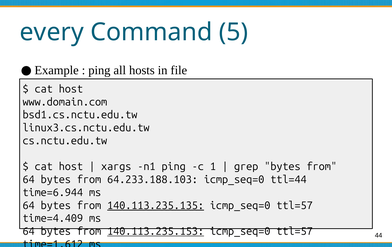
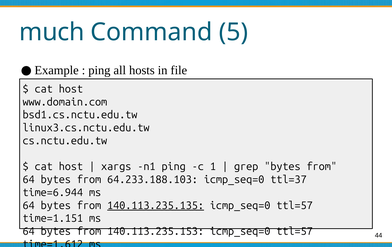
every: every -> much (52, 32)
ttl=44: ttl=44 -> ttl=37 (288, 180)
time=4.409: time=4.409 -> time=1.151 (53, 218)
140.113.235.153 underline: present -> none (156, 231)
